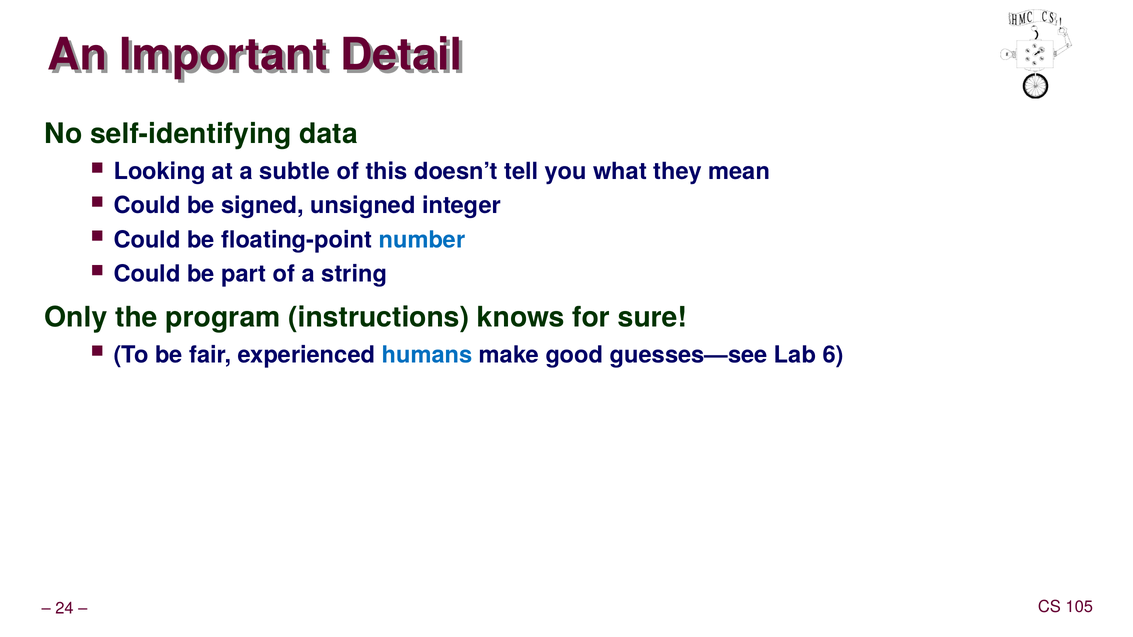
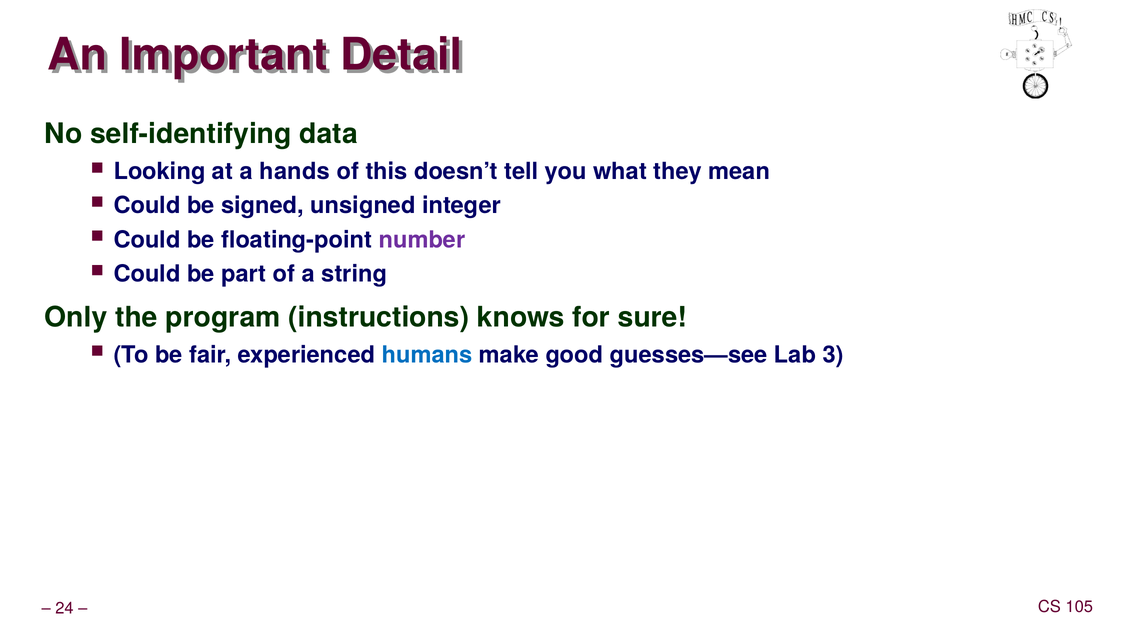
subtle: subtle -> hands (295, 172)
number colour: blue -> purple (422, 240)
6: 6 -> 3 (833, 355)
